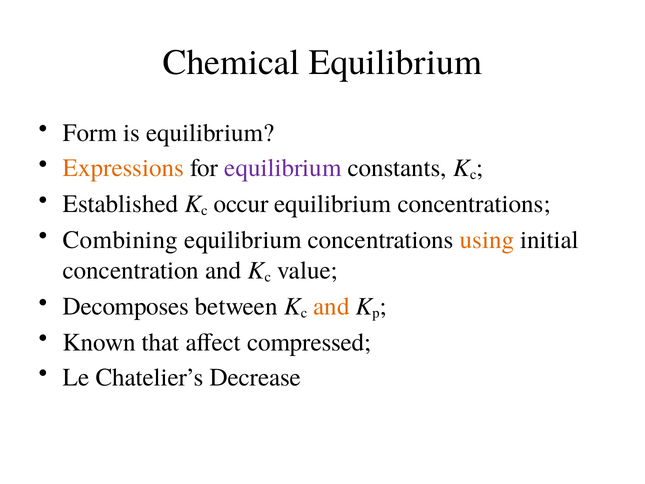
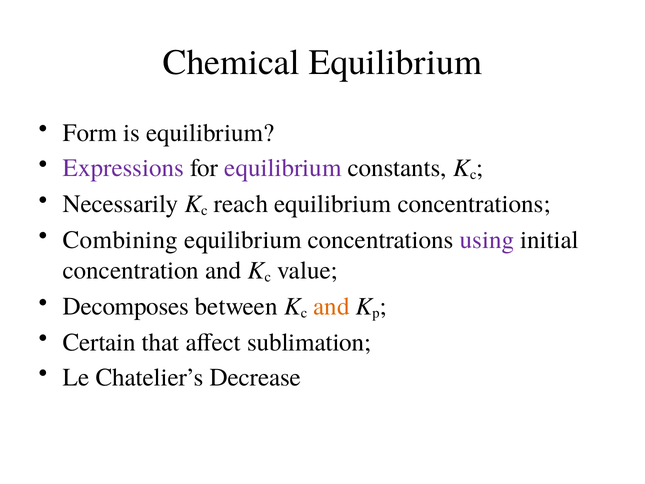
Expressions colour: orange -> purple (123, 168)
Established: Established -> Necessarily (121, 204)
occur: occur -> reach (241, 204)
using colour: orange -> purple (487, 240)
Known: Known -> Certain (99, 342)
compressed: compressed -> sublimation (309, 342)
